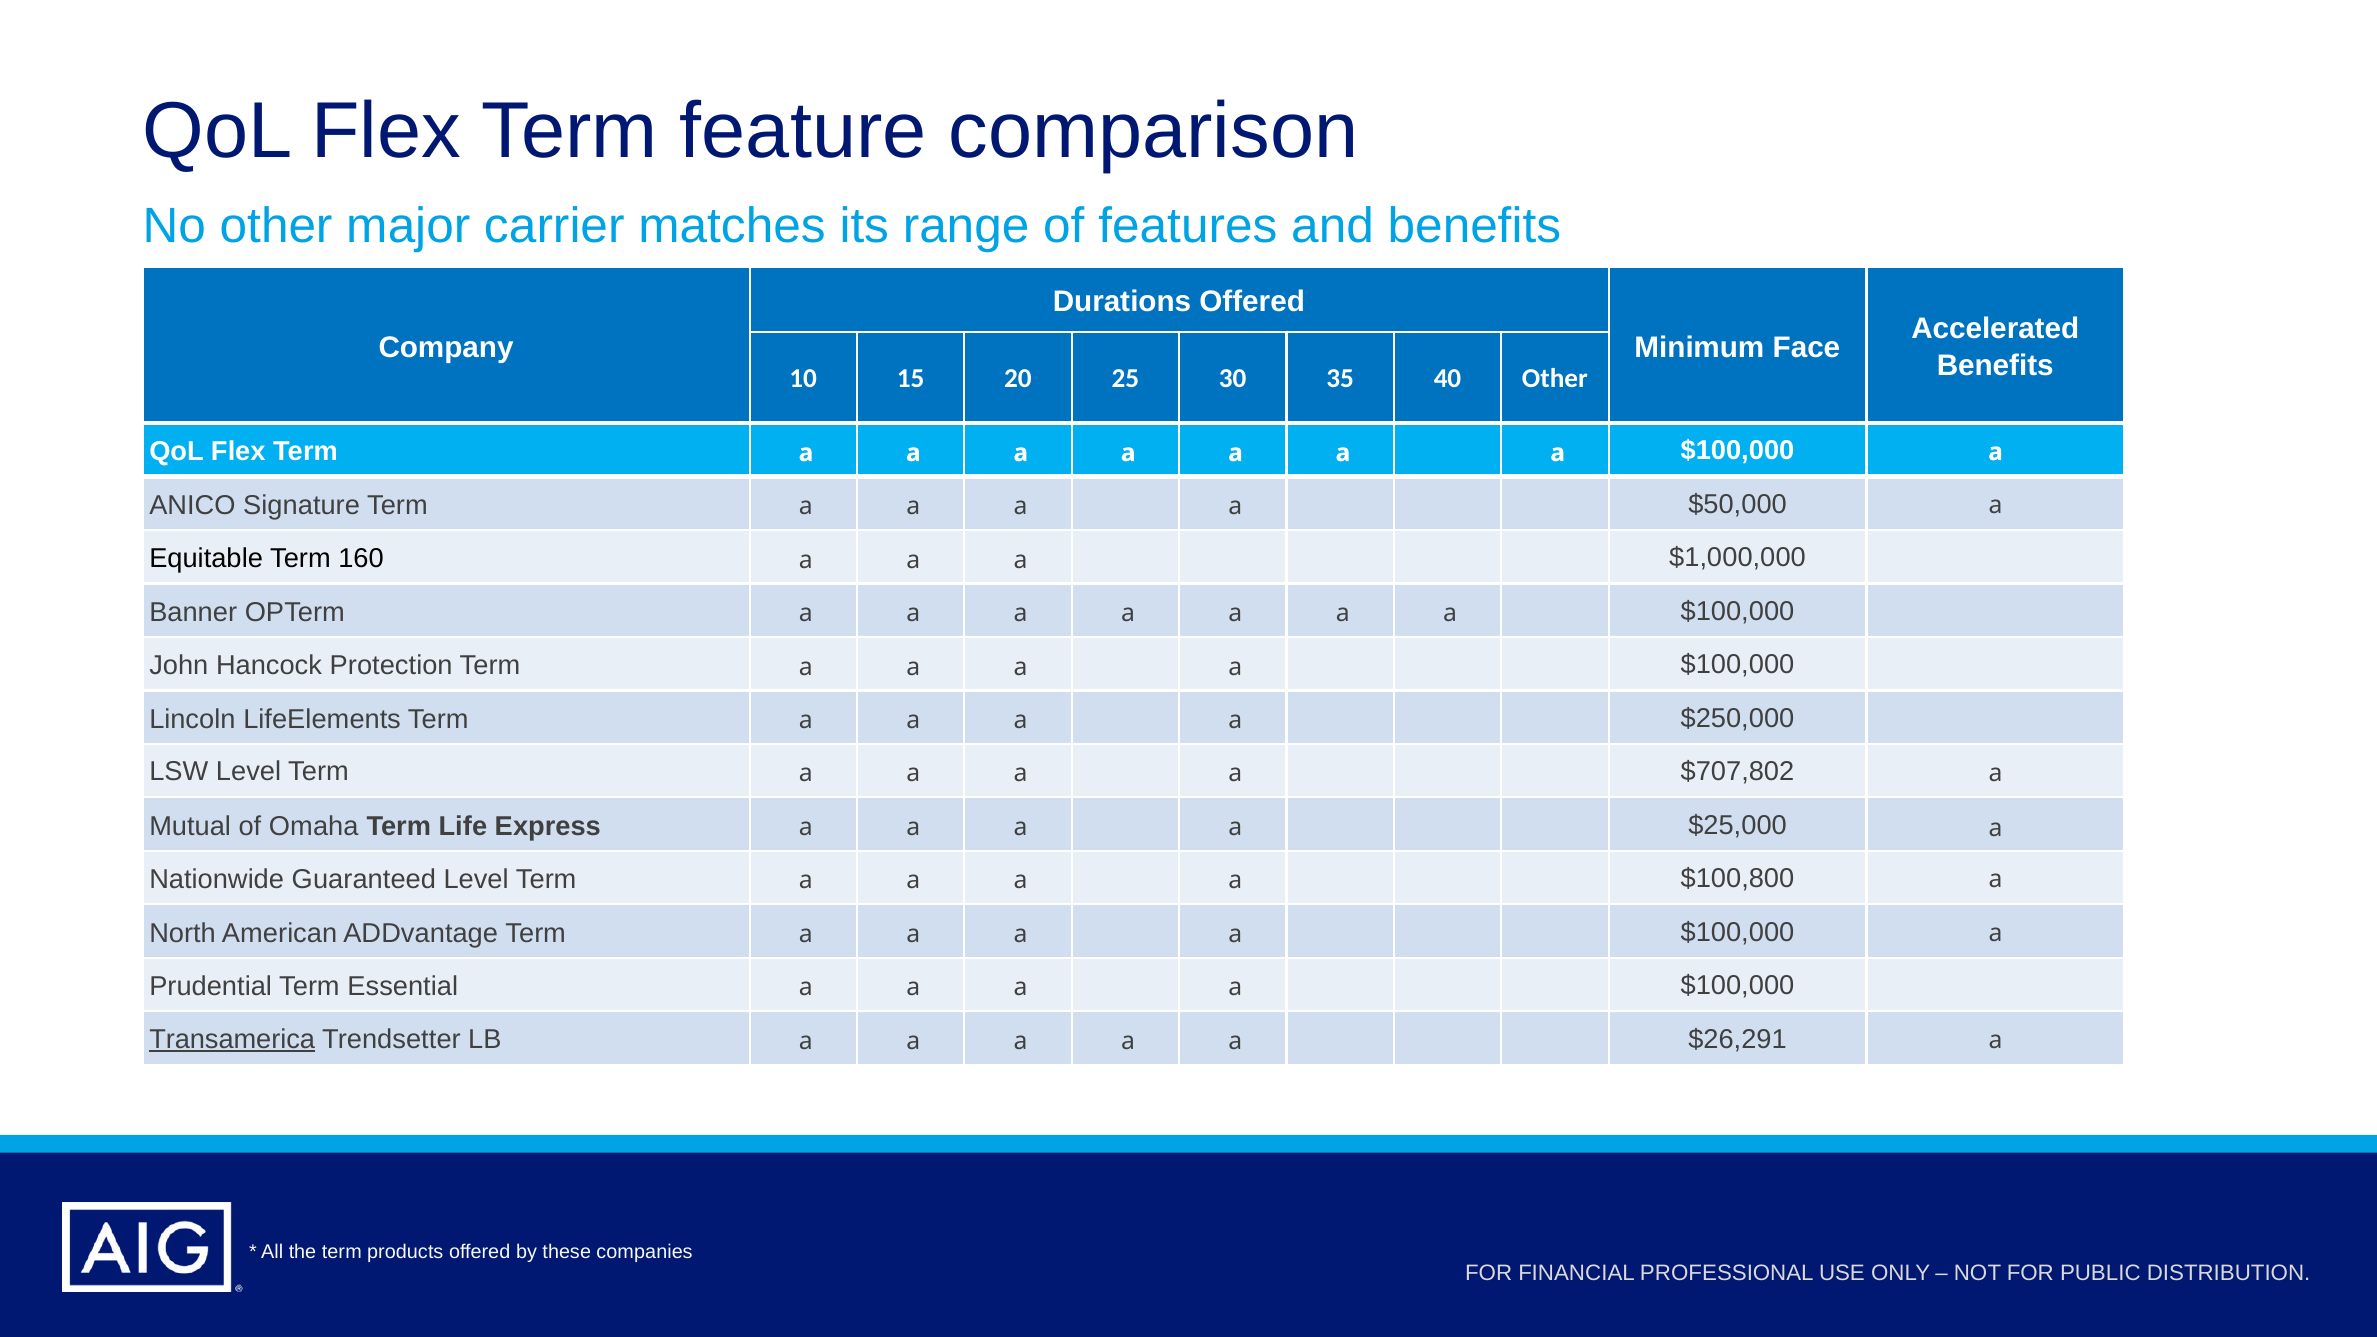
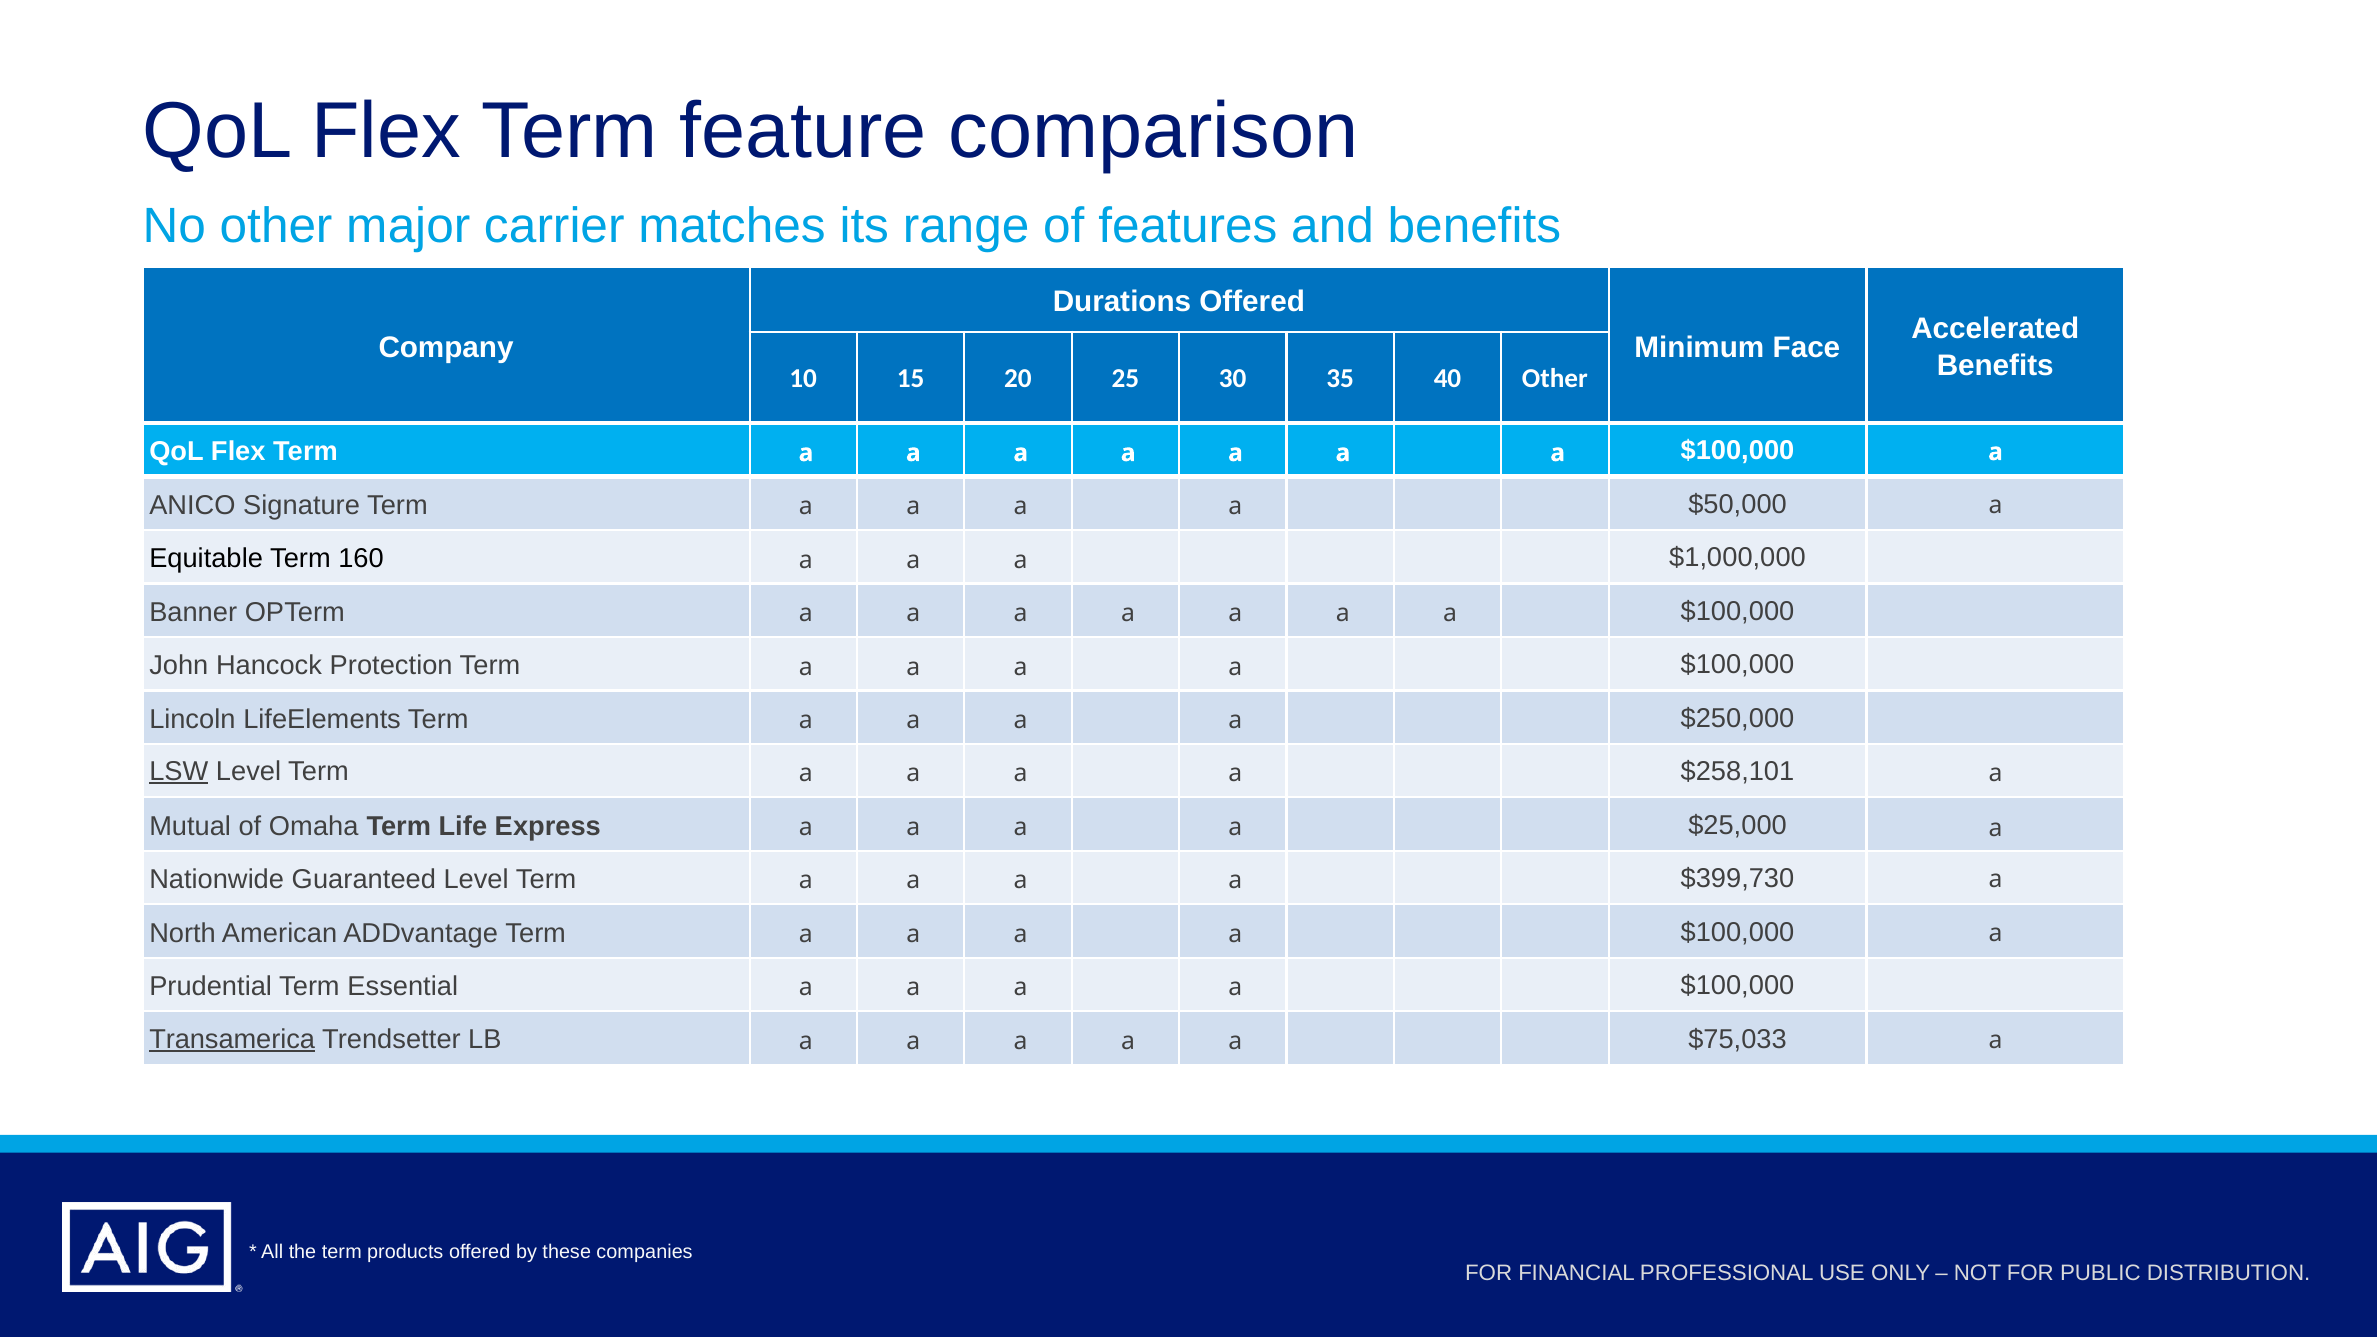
LSW underline: none -> present (179, 771)
$707,802: $707,802 -> $258,101 (1737, 772)
$100,800: $100,800 -> $399,730 (1737, 879)
$26,291: $26,291 -> $75,033 (1738, 1039)
